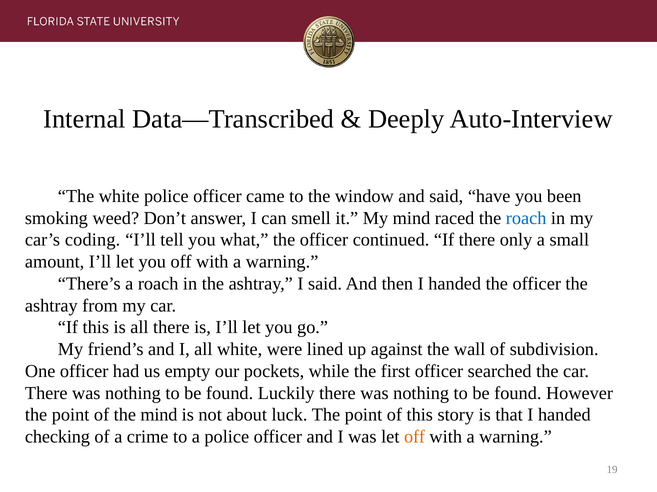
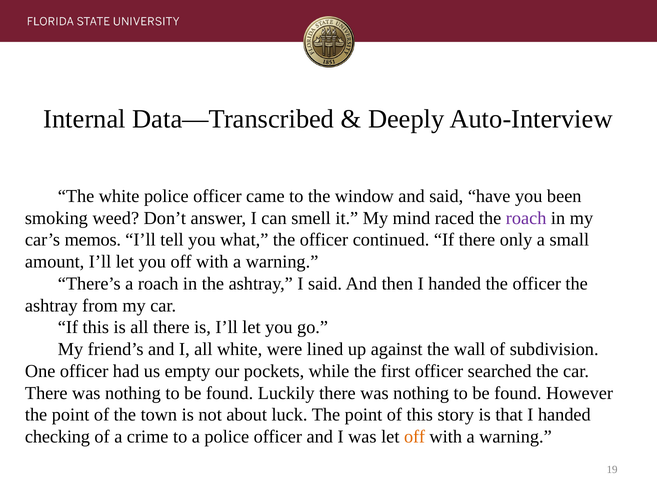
roach colour: blue -> purple (526, 218)
coding: coding -> memos (93, 240)
the mind: mind -> town (159, 416)
